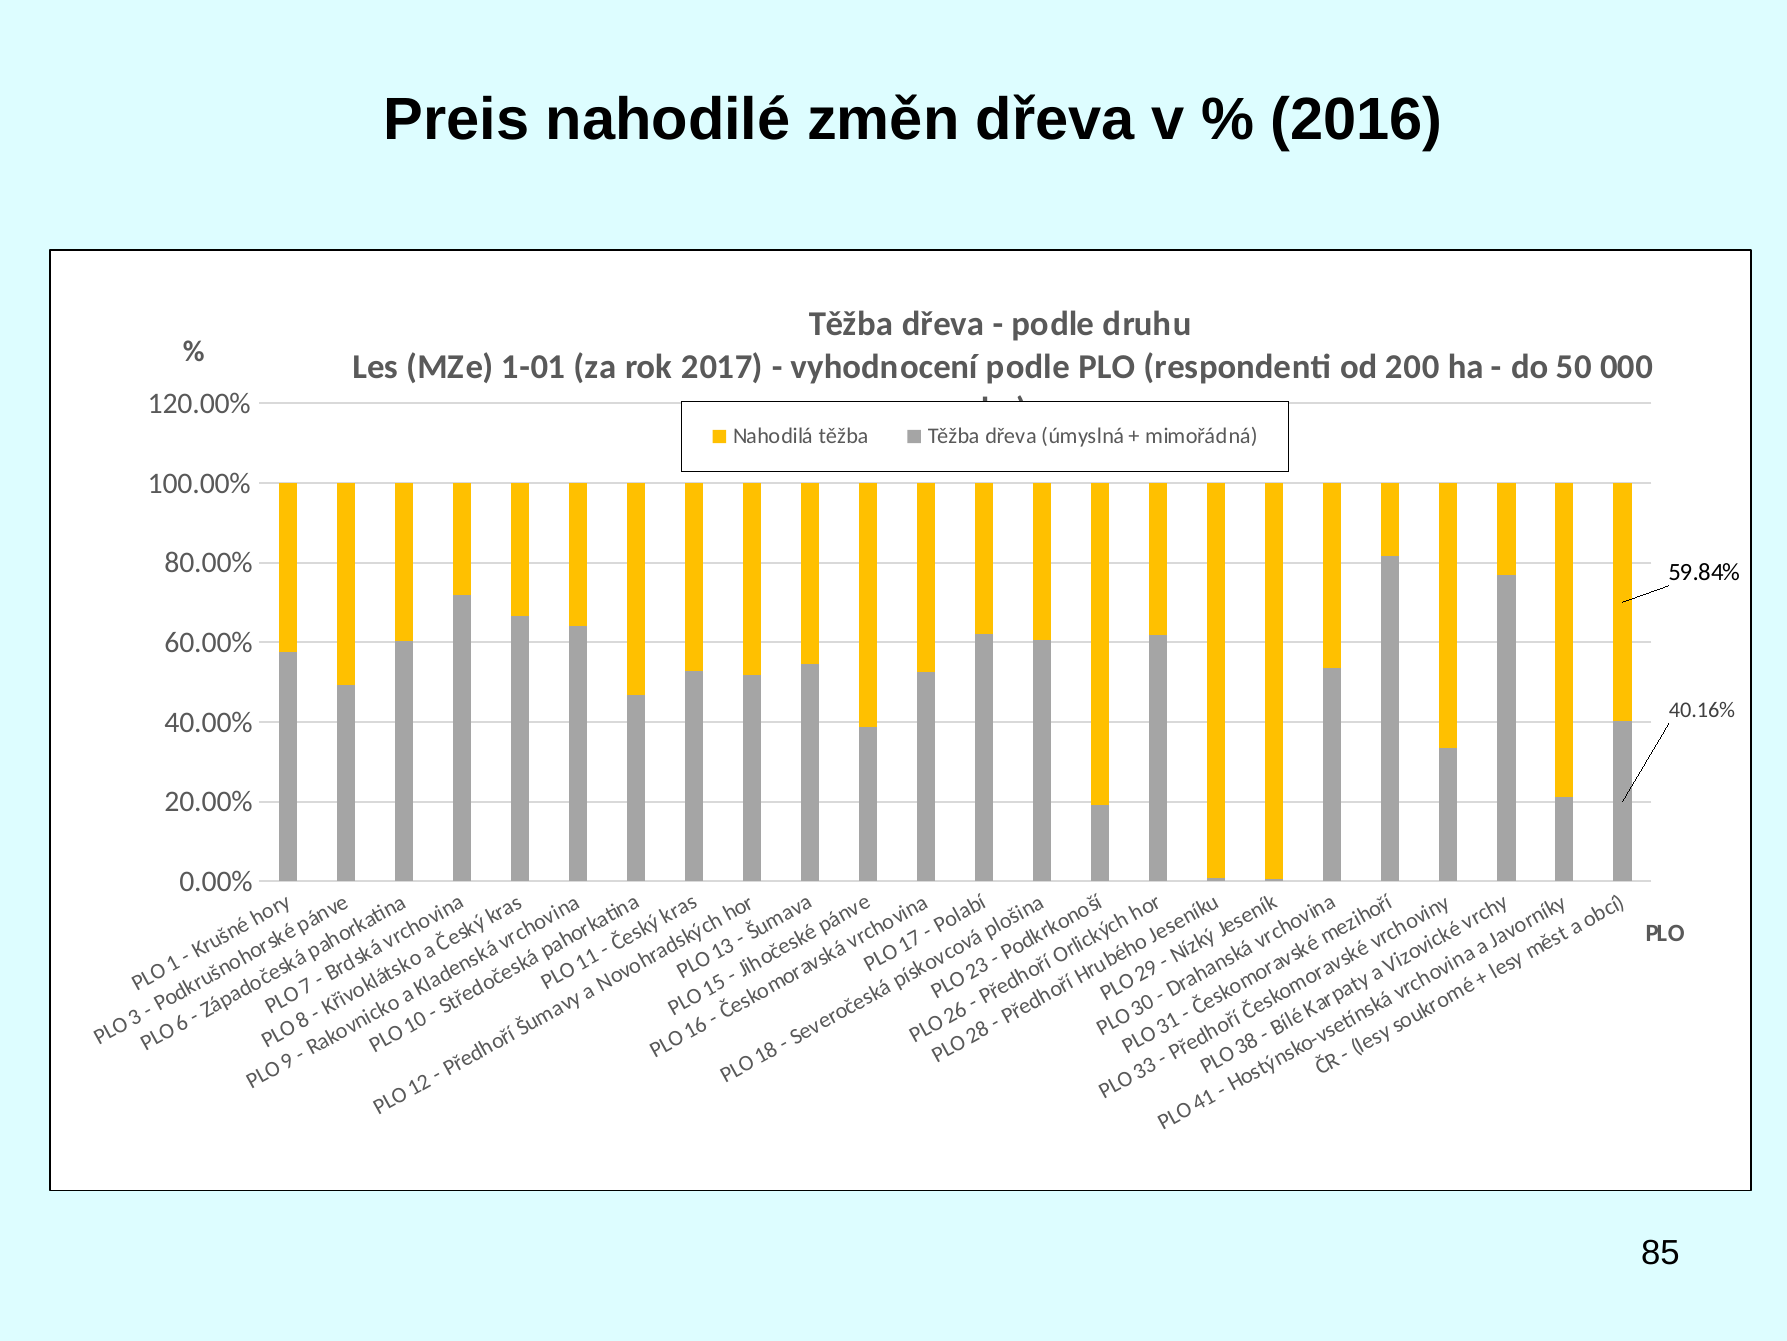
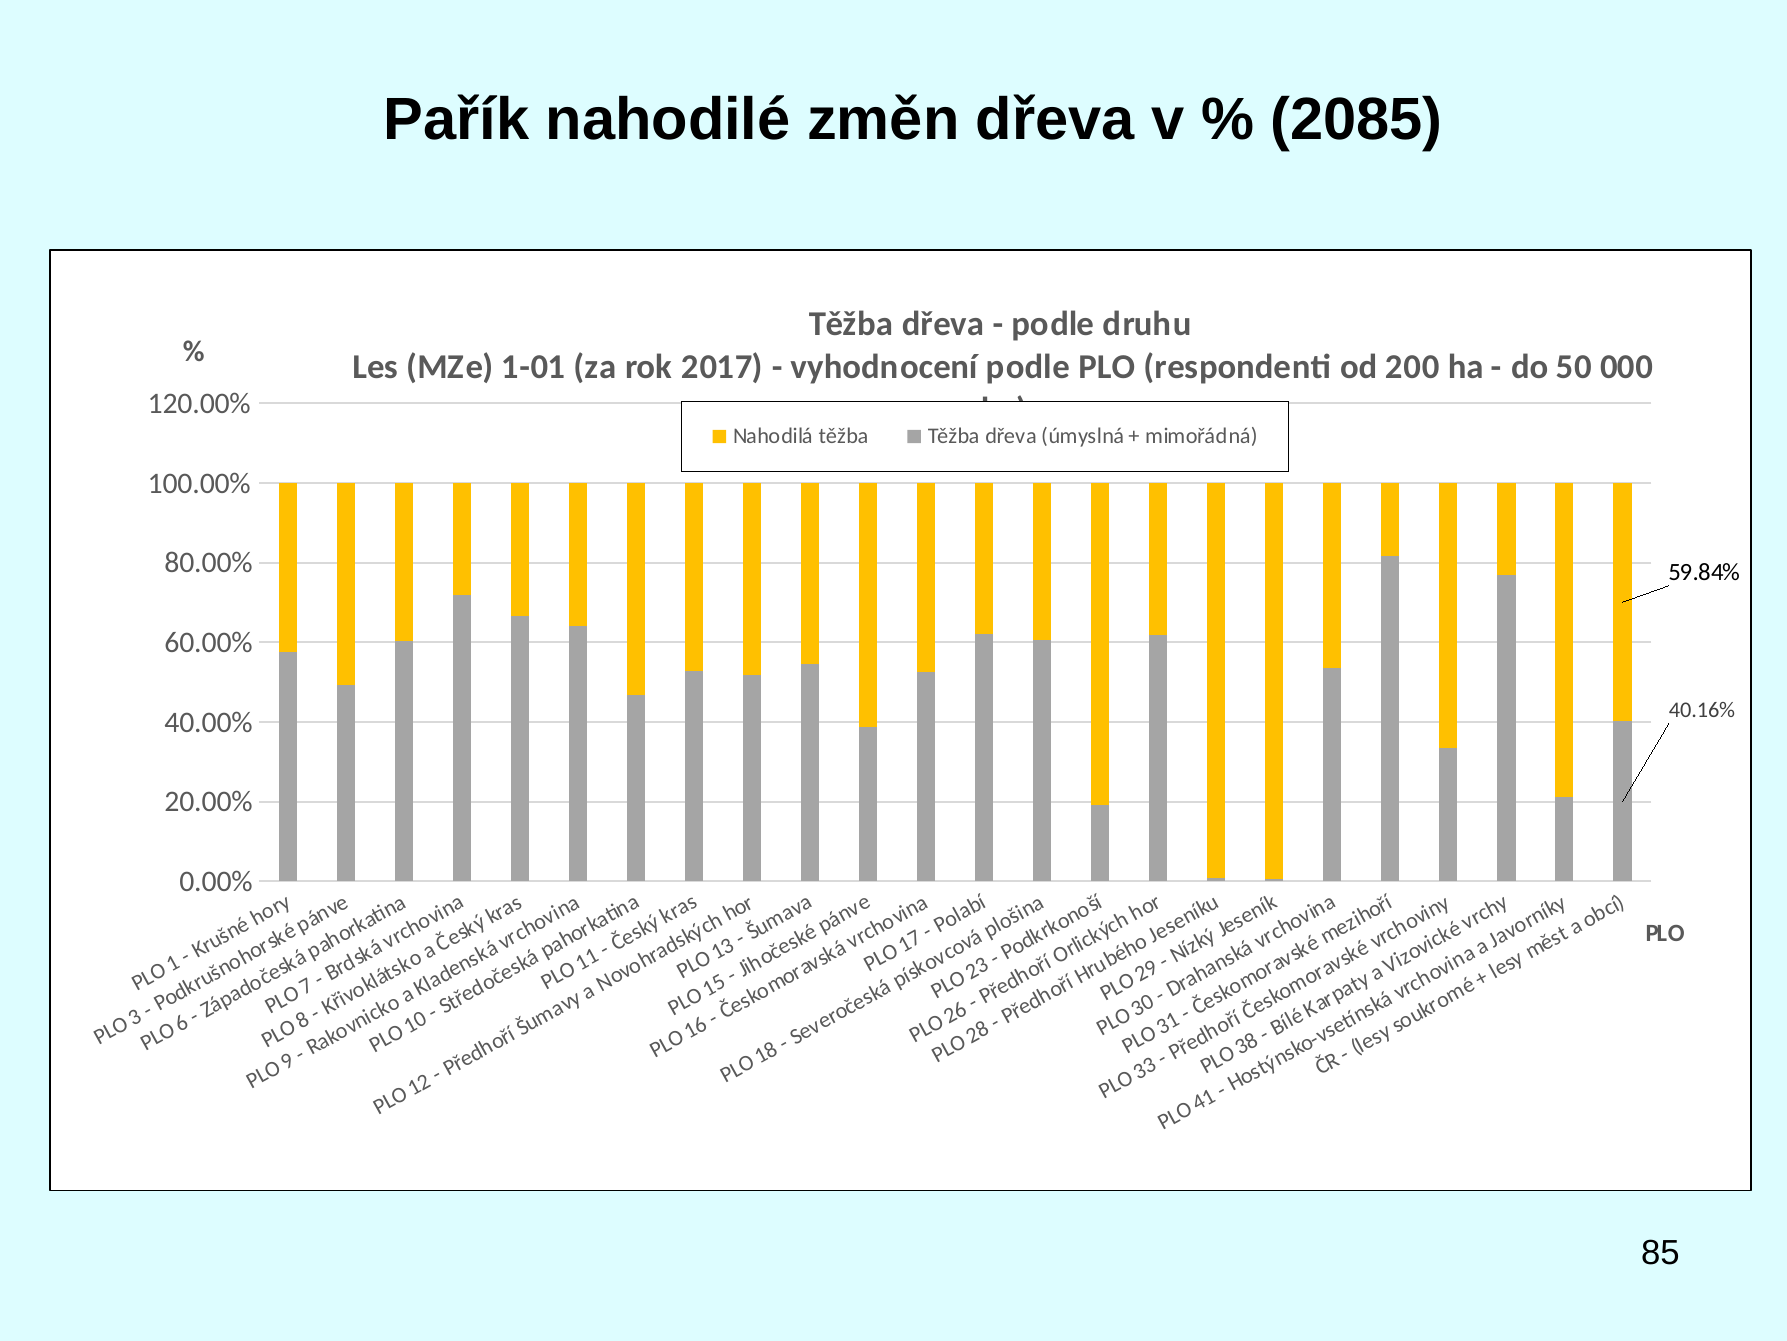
Preis: Preis -> Pařík (457, 120)
2016: 2016 -> 2085 (1356, 120)
